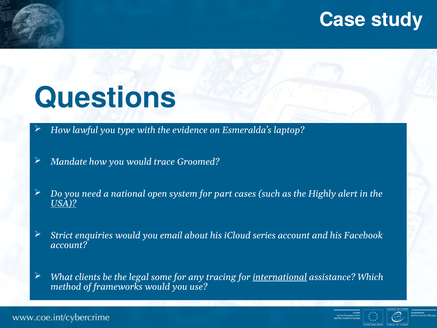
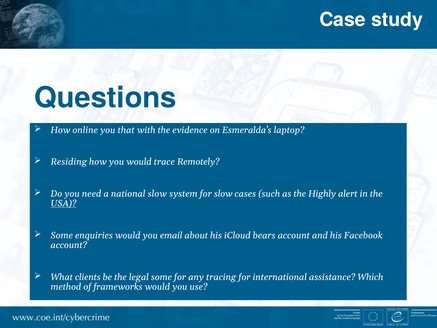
lawful: lawful -> online (85, 130)
type: type -> that (126, 130)
Mandate: Mandate -> Residing (69, 162)
Groomed: Groomed -> Remotely (198, 162)
national open: open -> slow (157, 194)
for part: part -> slow (223, 194)
Strict: Strict -> Some (62, 235)
series: series -> bears (264, 235)
international underline: present -> none (280, 277)
